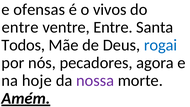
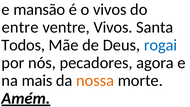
ofensas: ofensas -> mansão (39, 9)
ventre Entre: Entre -> Vivos (113, 27)
hoje: hoje -> mais (37, 80)
nossa colour: purple -> orange (95, 80)
